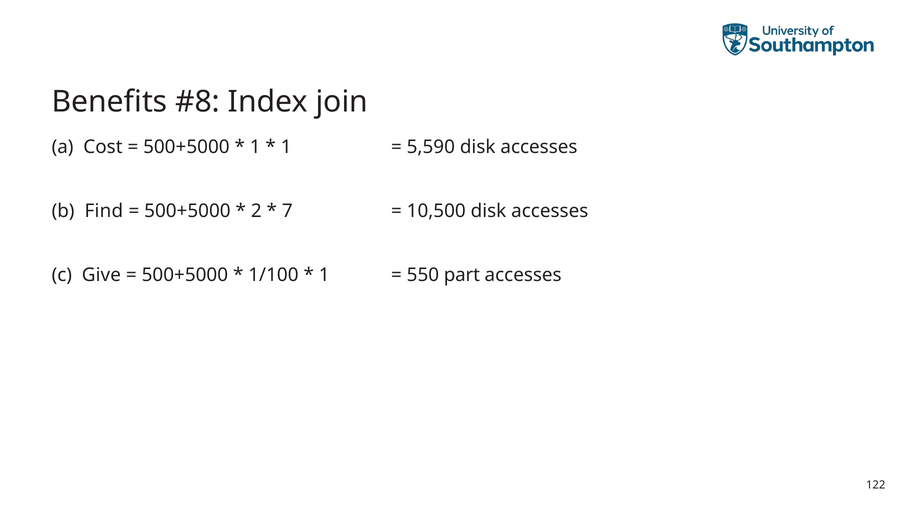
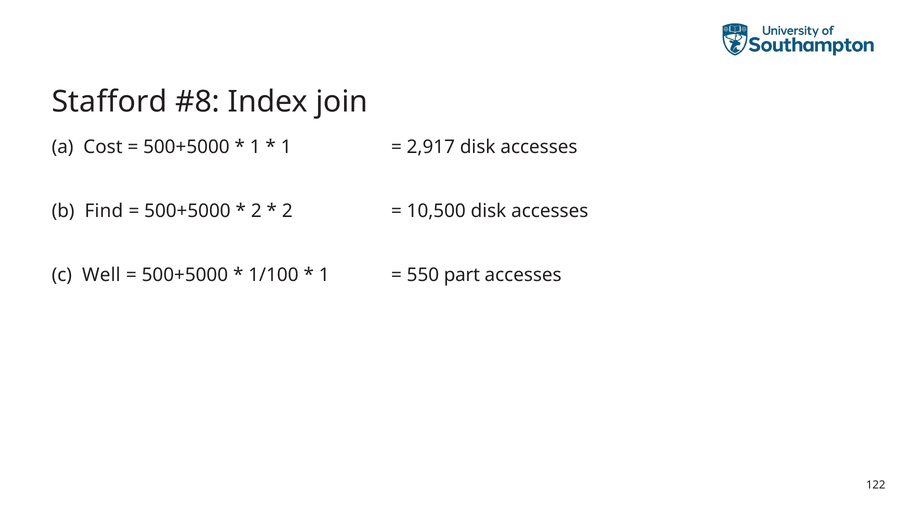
Benefits: Benefits -> Stafford (109, 102)
5,590: 5,590 -> 2,917 (431, 147)
7: 7 -> 2 (287, 211)
Give: Give -> Well (101, 275)
